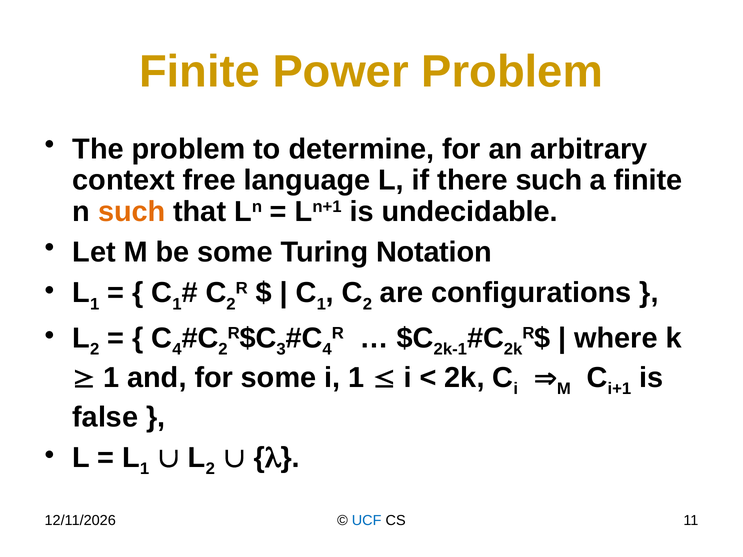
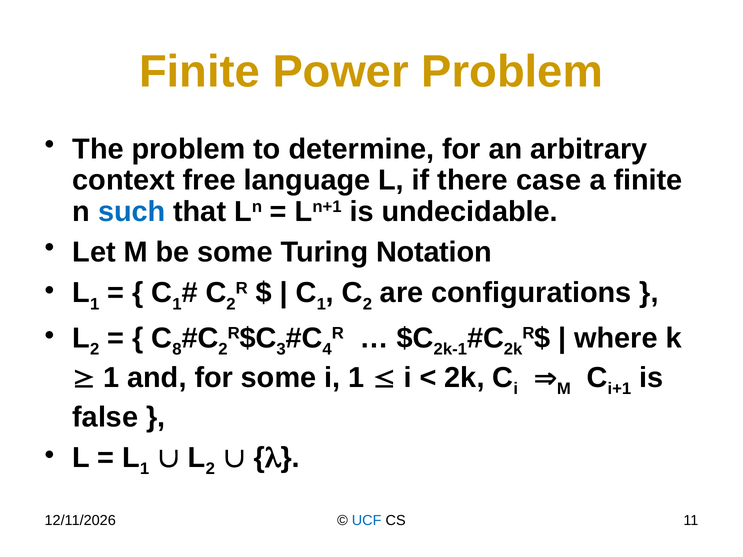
there such: such -> case (549, 180)
such colour: orange -> blue (132, 212)
4: 4 -> 8 (177, 350)
